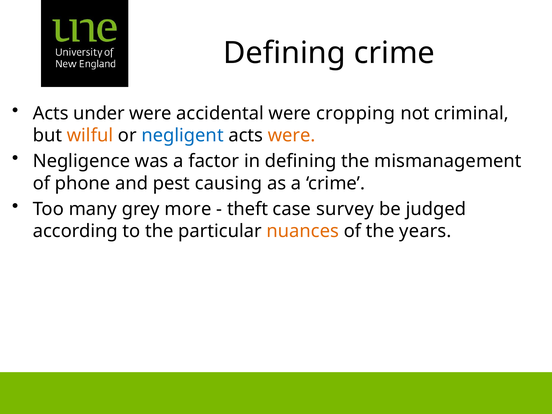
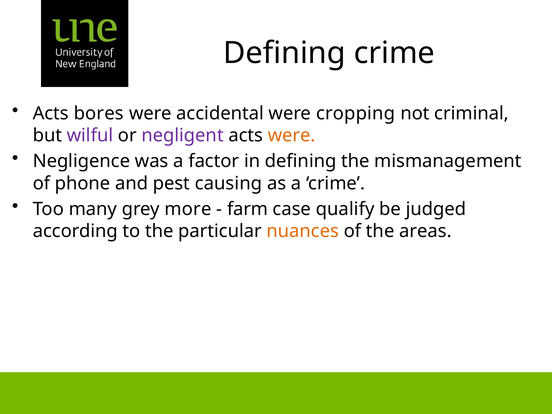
under: under -> bores (99, 113)
wilful colour: orange -> purple (90, 135)
negligent colour: blue -> purple (183, 135)
theft: theft -> farm (248, 209)
survey: survey -> qualify (345, 209)
years: years -> areas (425, 231)
